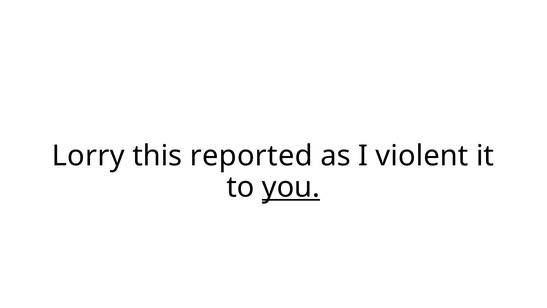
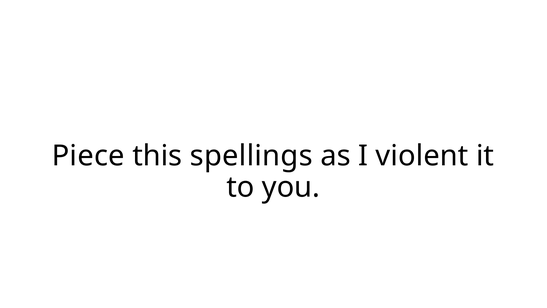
Lorry: Lorry -> Piece (88, 156)
reported: reported -> spellings (251, 156)
you underline: present -> none (291, 187)
